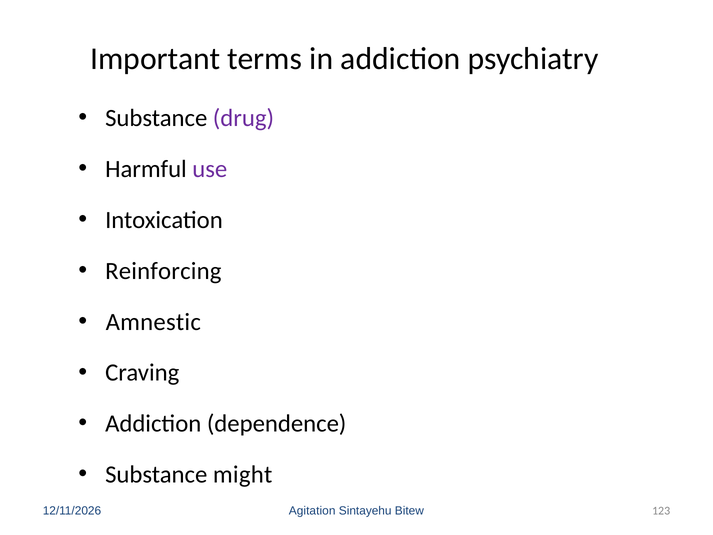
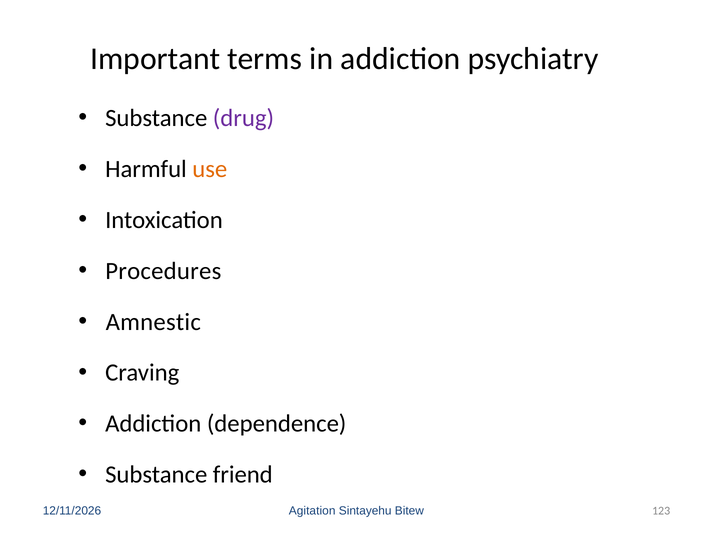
use colour: purple -> orange (210, 169)
Reinforcing: Reinforcing -> Procedures (163, 271)
might: might -> friend (243, 474)
